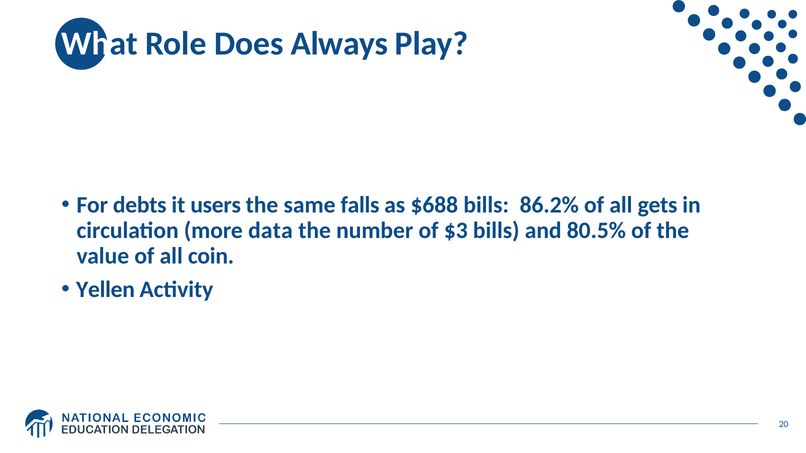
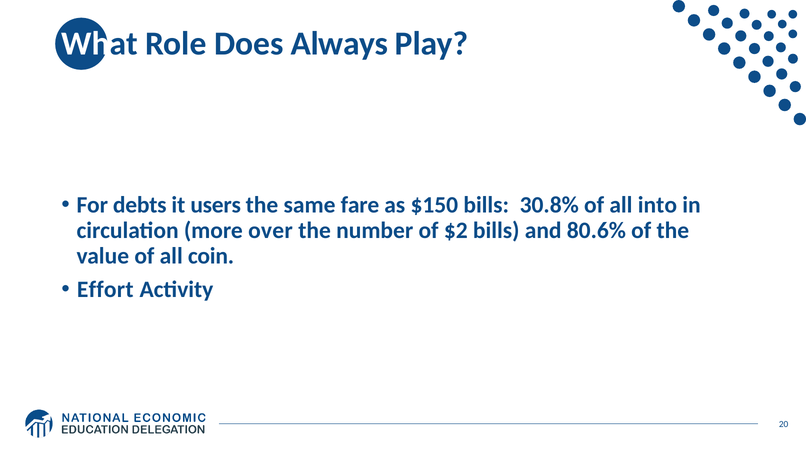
falls: falls -> fare (360, 205)
$688: $688 -> $150 (434, 205)
86.2%: 86.2% -> 30.8% (549, 205)
gets: gets -> into (657, 205)
data: data -> over (270, 231)
$3: $3 -> $2 (456, 231)
80.5%: 80.5% -> 80.6% (596, 231)
Yellen: Yellen -> Effort (105, 290)
